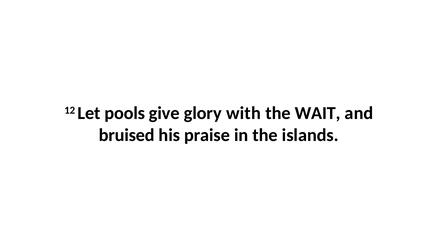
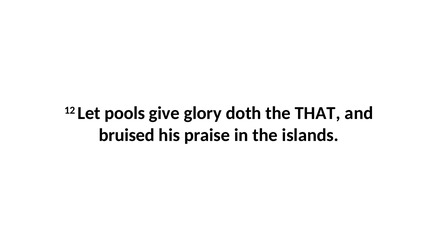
with: with -> doth (244, 113)
WAIT: WAIT -> THAT (318, 113)
